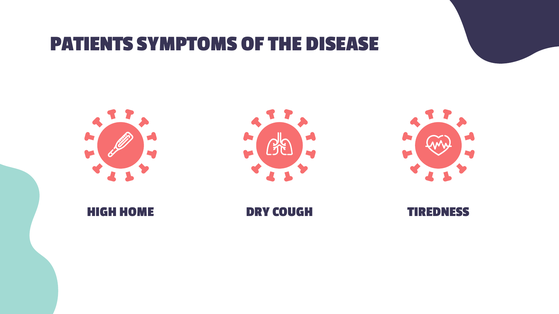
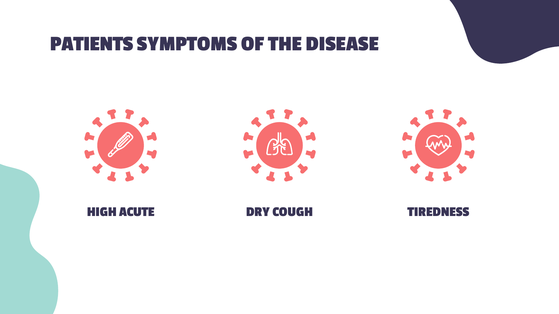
HOME: HOME -> ACUTE (137, 212)
